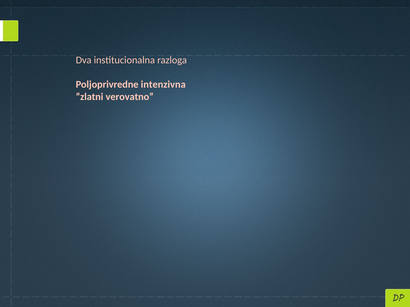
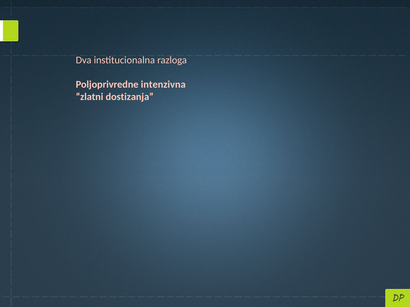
verovatno: verovatno -> dostizanja (130, 97)
